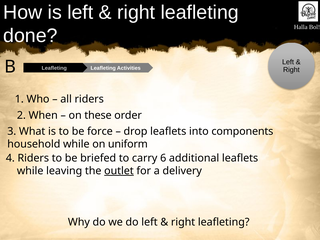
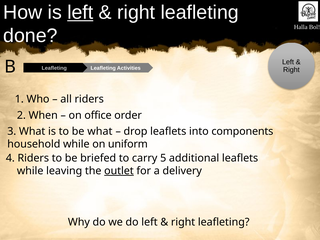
left underline: none -> present (80, 12)
these: these -> office (98, 115)
be force: force -> what (100, 131)
6: 6 -> 5 (163, 158)
